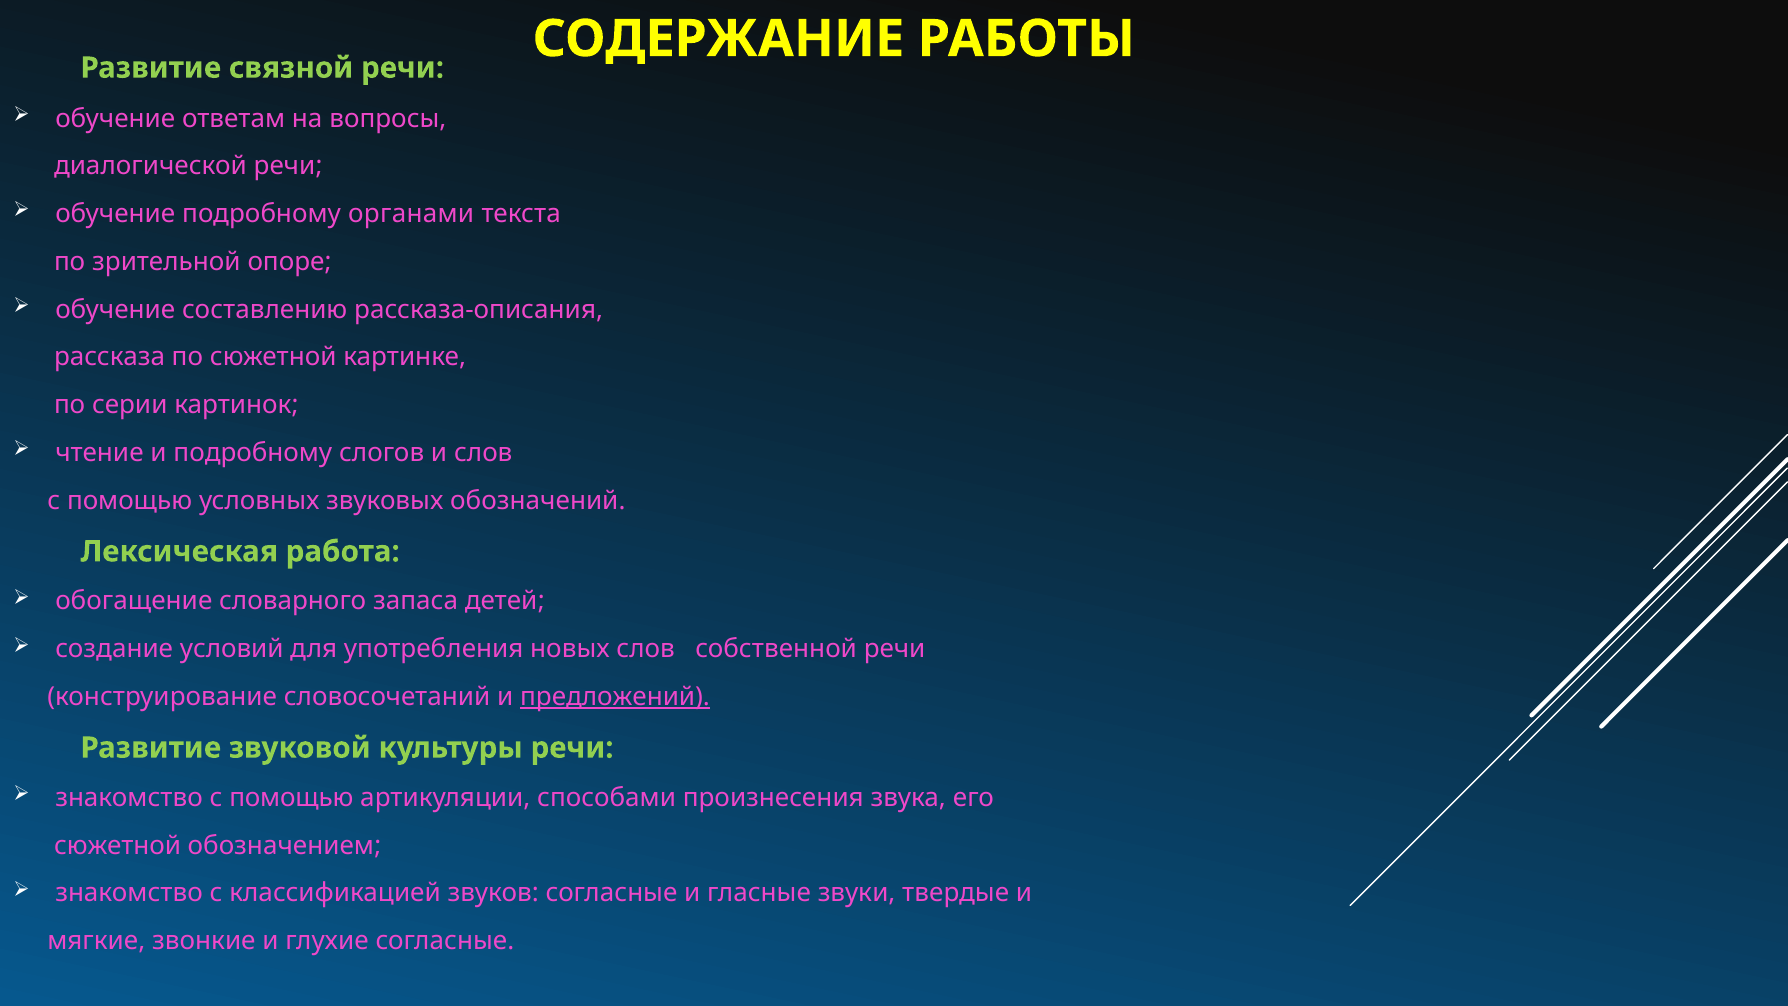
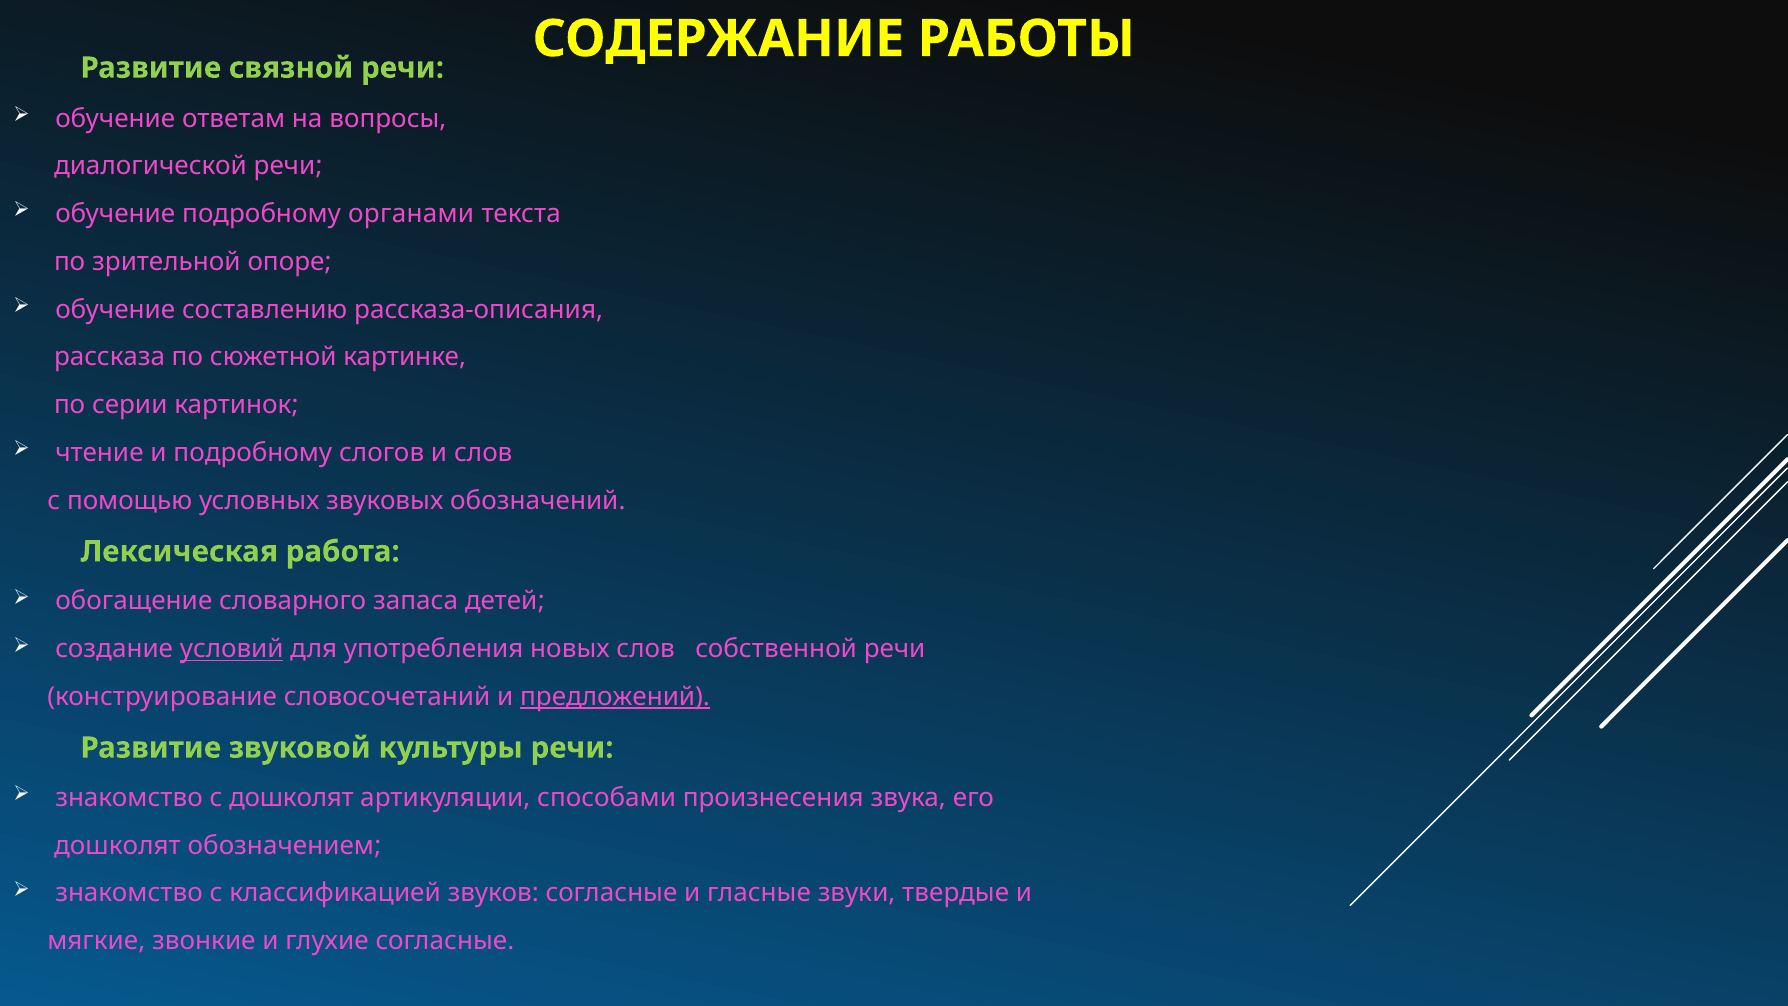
условий underline: none -> present (232, 649)
знакомство с помощью: помощью -> дошколят (291, 797)
сюжетной: сюжетной -> дошколят (117, 845)
